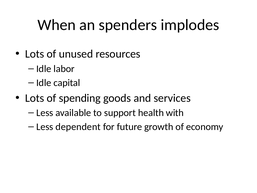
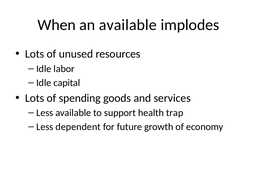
an spenders: spenders -> available (128, 25)
with: with -> trap (175, 113)
